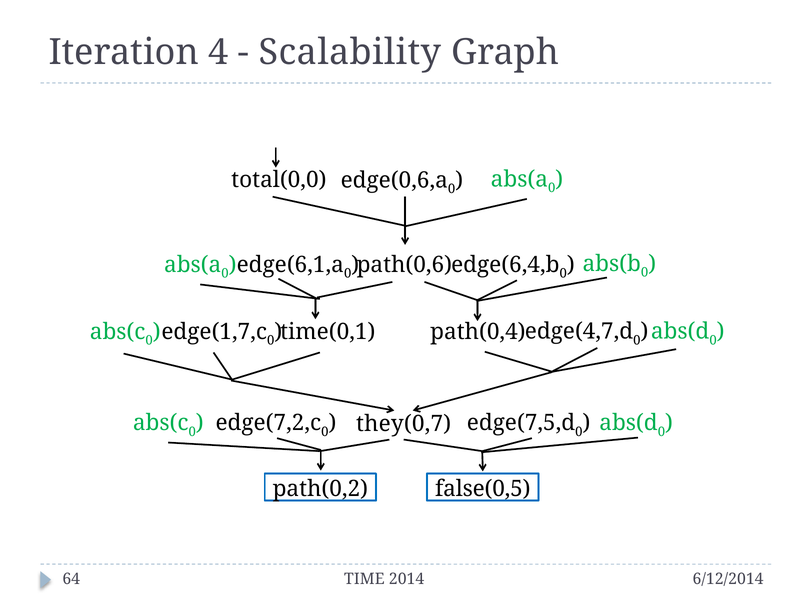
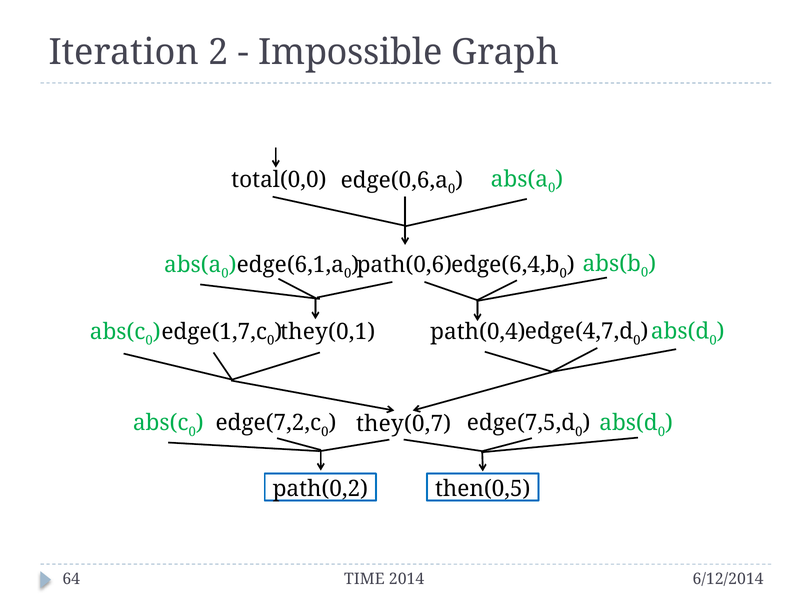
4: 4 -> 2 (218, 53)
Scalability: Scalability -> Impossible (350, 53)
time(0,1: time(0,1 -> they(0,1 (328, 332)
false(0,5: false(0,5 -> then(0,5 (483, 489)
